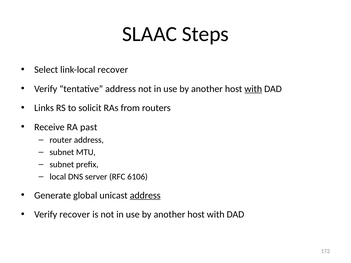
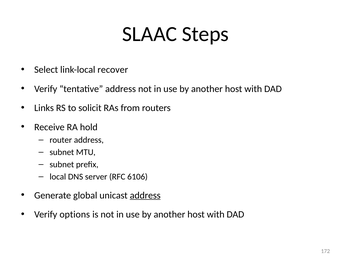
with underline: present -> none (253, 89)
past: past -> hold (89, 127)
Verify recover: recover -> options (75, 215)
